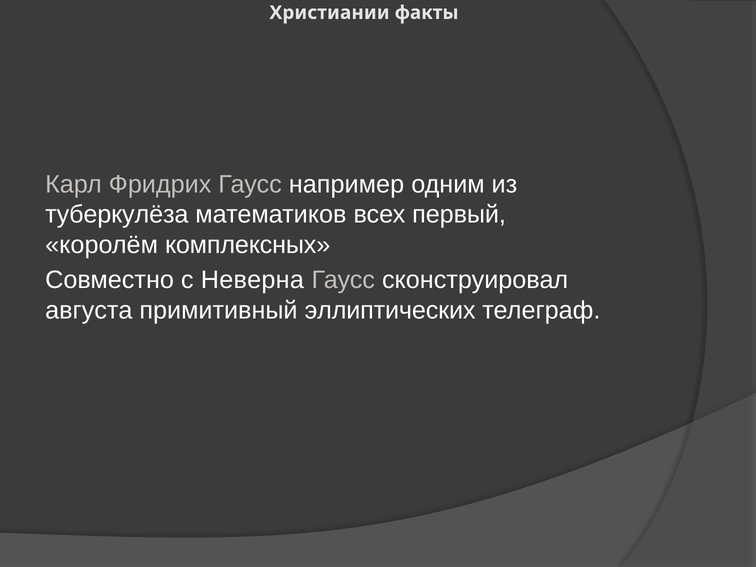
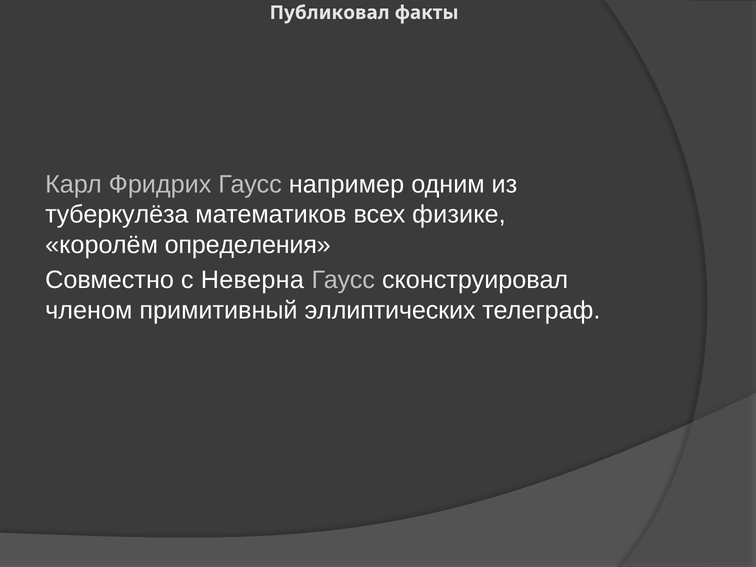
Христиании: Христиании -> Публиковал (330, 13)
первый: первый -> физике (459, 215)
комплексных: комплексных -> определения (248, 245)
августа: августа -> членом (89, 310)
